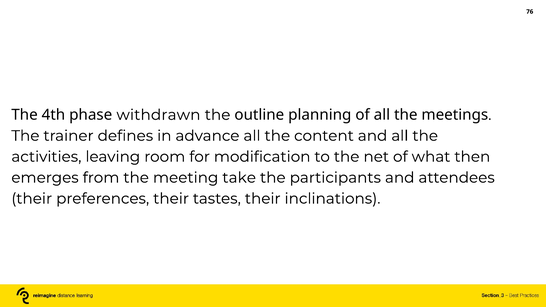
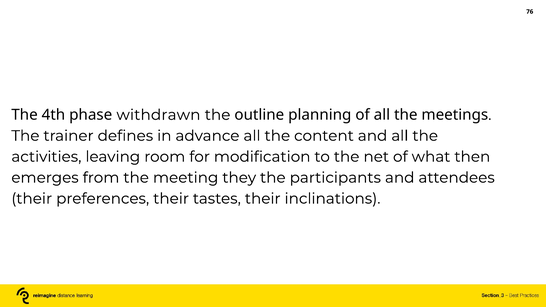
take: take -> they (239, 178)
